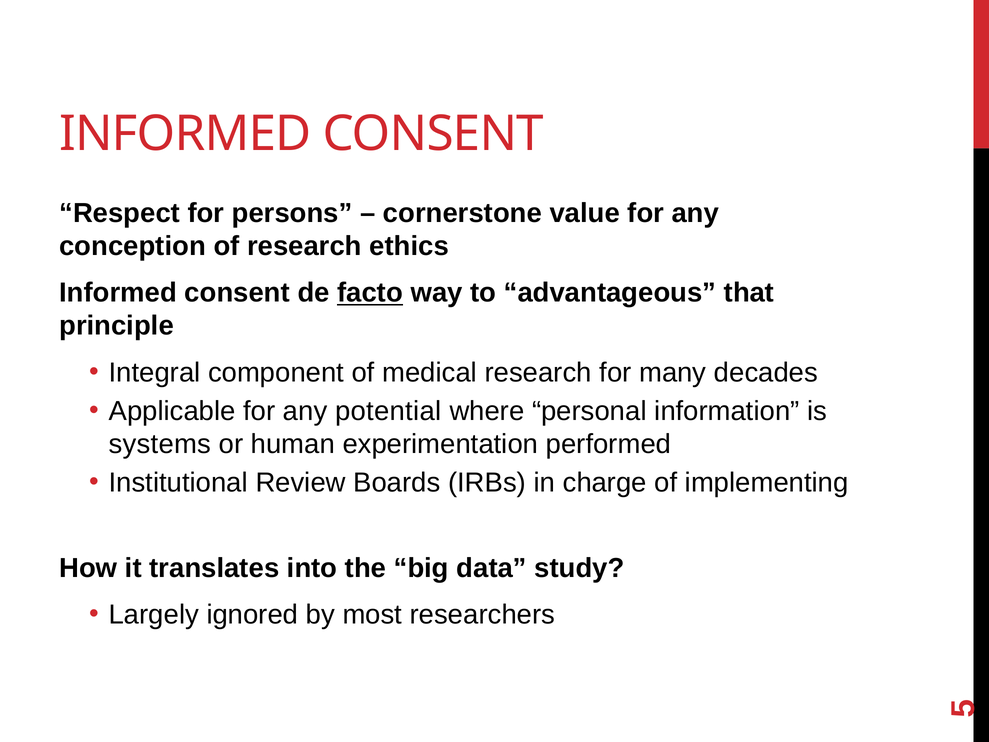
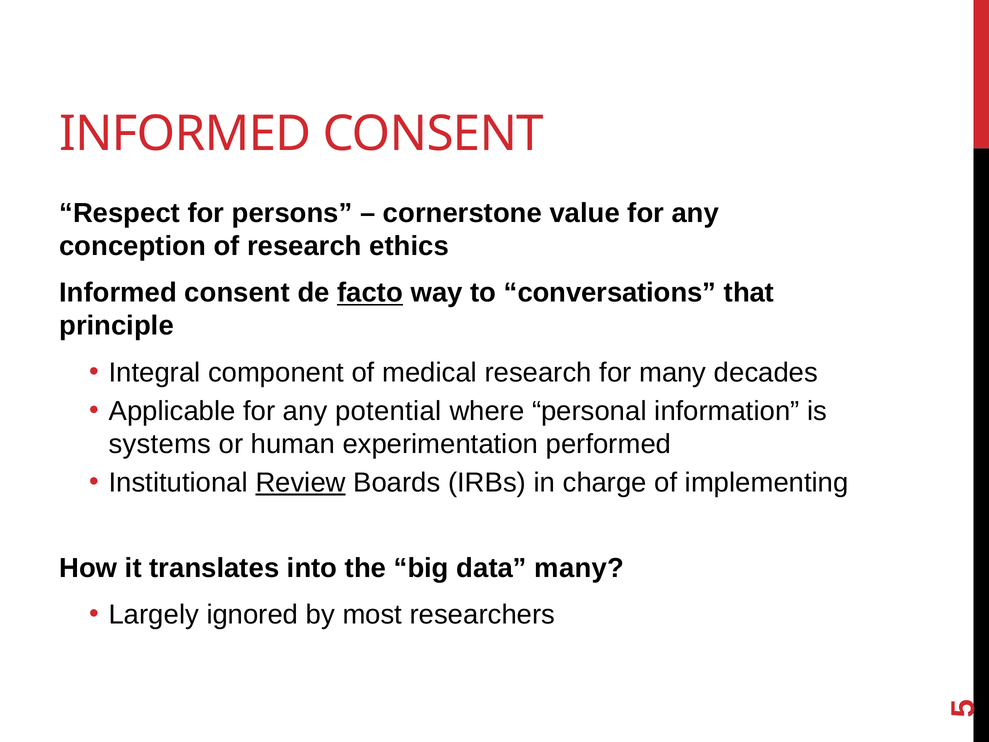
advantageous: advantageous -> conversations (610, 293)
Review underline: none -> present (301, 483)
data study: study -> many (579, 568)
